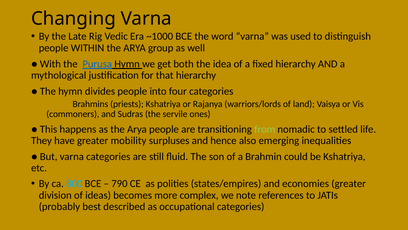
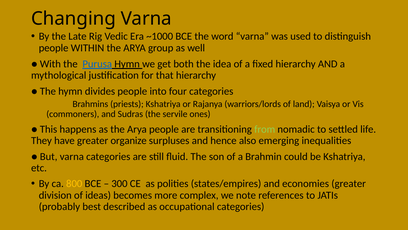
mobility: mobility -> organize (129, 140)
800 colour: light blue -> yellow (74, 183)
790: 790 -> 300 (119, 183)
